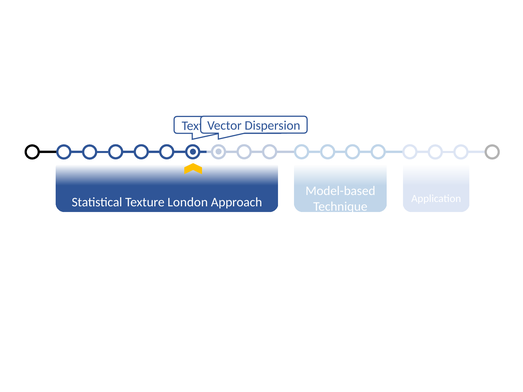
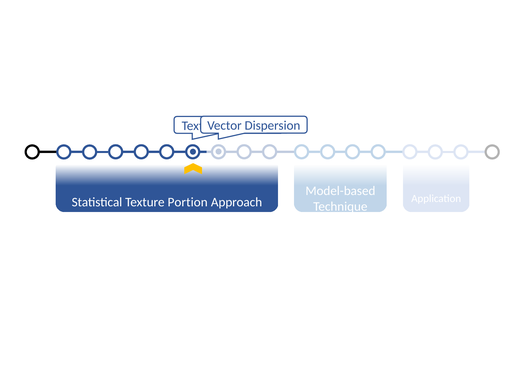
London: London -> Portion (188, 202)
